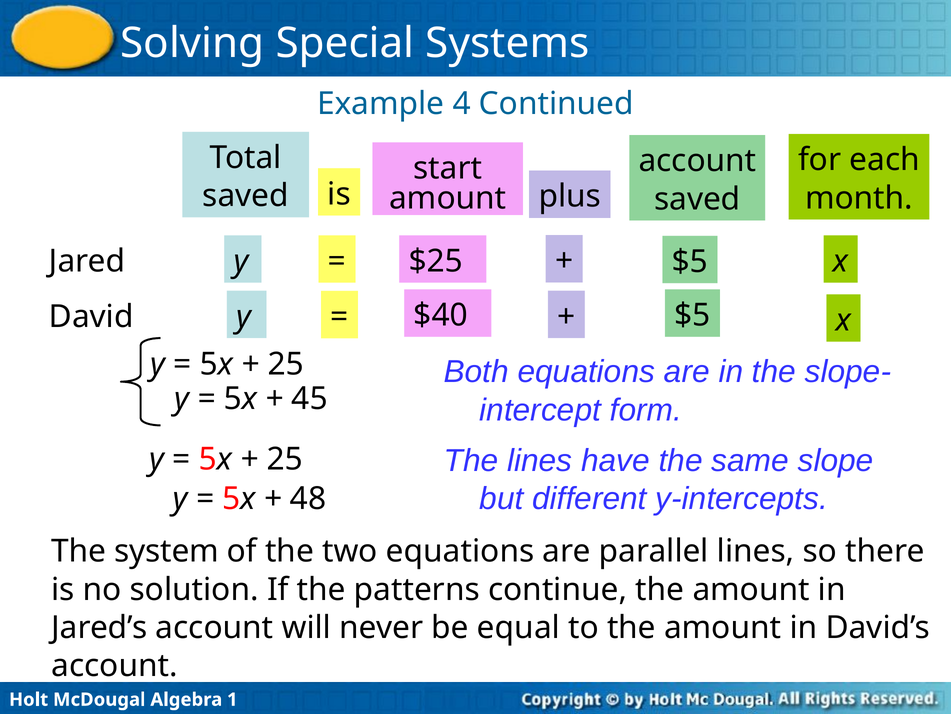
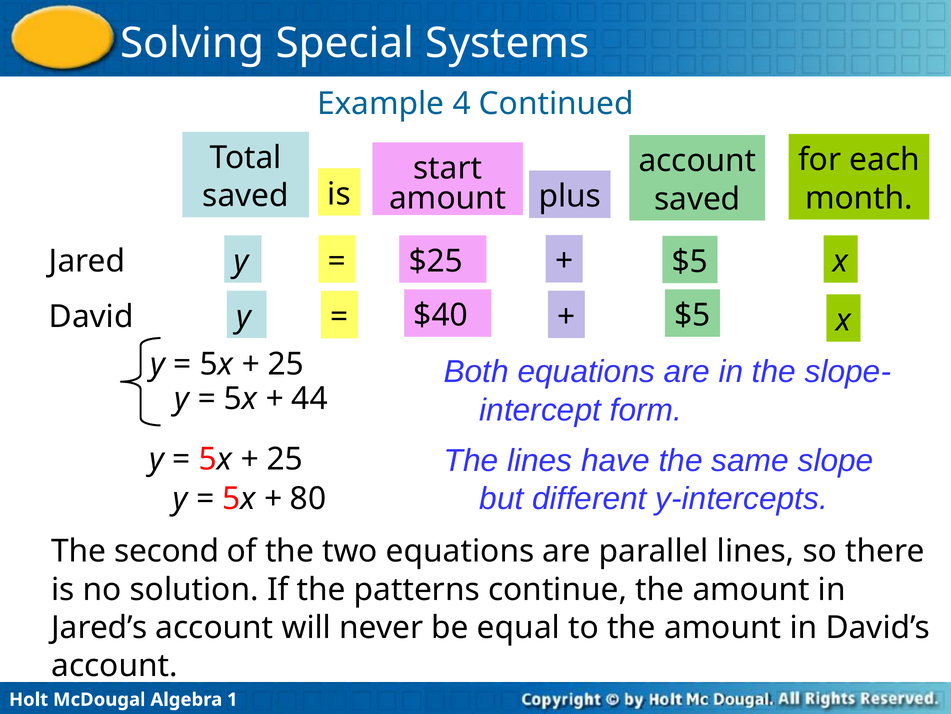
45: 45 -> 44 (310, 398)
48: 48 -> 80 (308, 498)
system: system -> second (167, 551)
